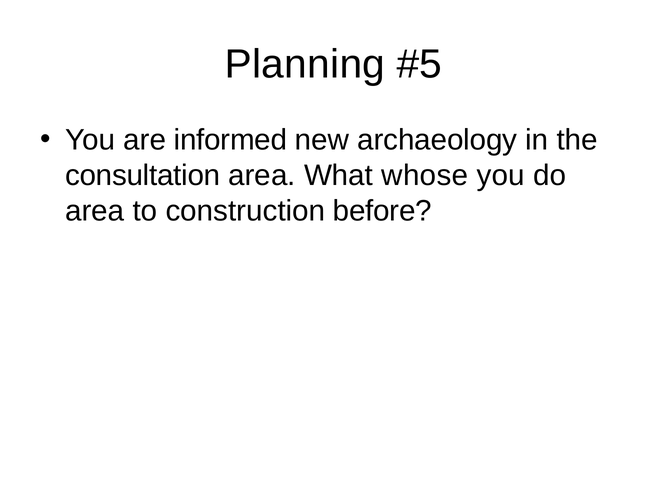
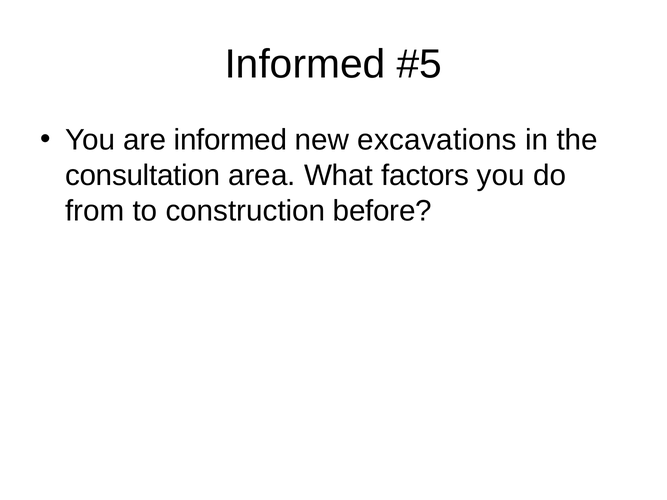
Planning: Planning -> Informed (305, 65)
archaeology: archaeology -> excavations (437, 140)
whose: whose -> factors (425, 176)
area: area -> from (95, 211)
